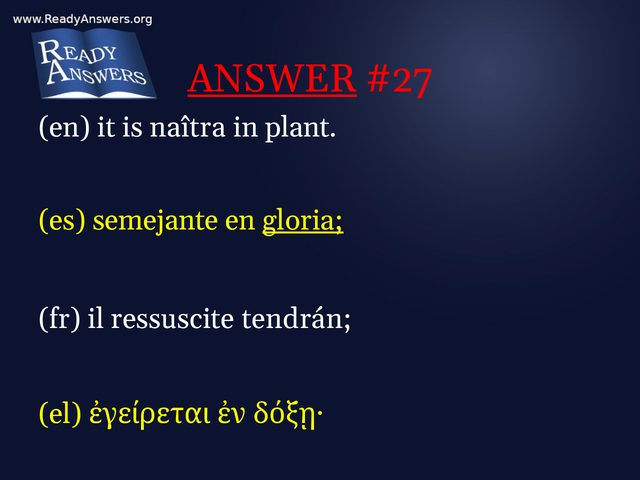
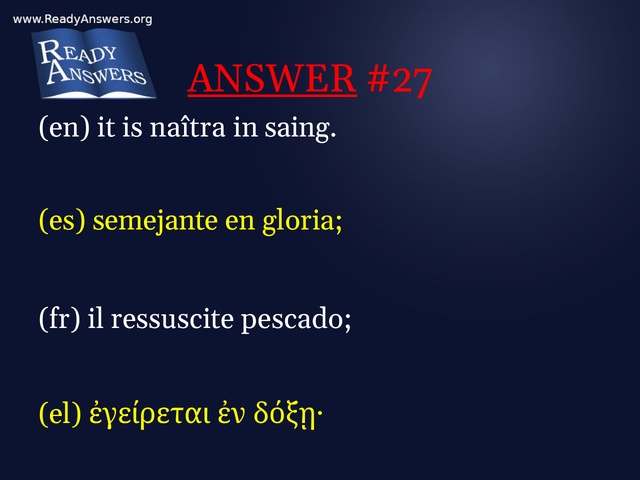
plant: plant -> saing (301, 128)
gloria underline: present -> none (303, 220)
tendrán: tendrán -> pescado (297, 319)
